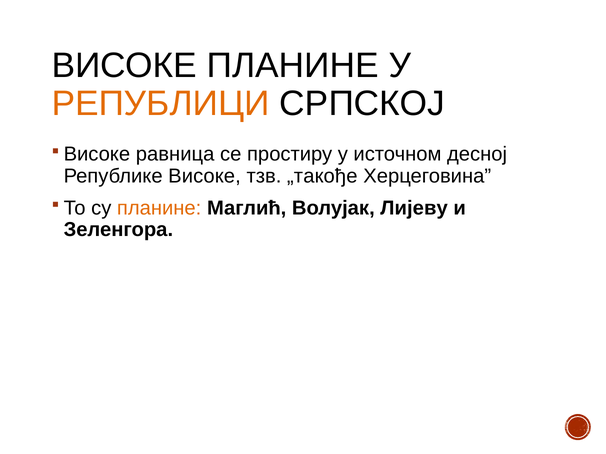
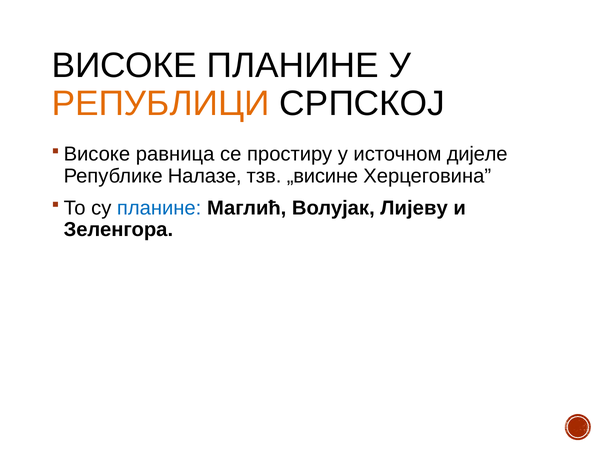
десној: десној -> дијеле (477, 154)
Републике Високе: Високе -> Налазе (205, 176)
„такође: „такође -> „висине (322, 176)
планине colour: orange -> blue (159, 208)
